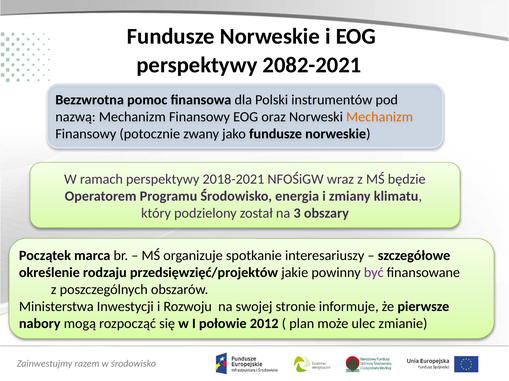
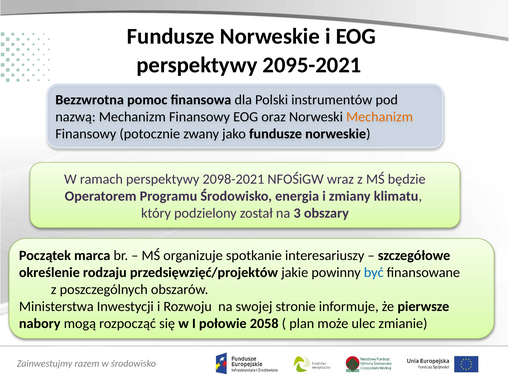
2082-2021: 2082-2021 -> 2095-2021 (312, 65)
2018-2021: 2018-2021 -> 2098-2021 (233, 180)
być colour: purple -> blue (374, 273)
2012: 2012 -> 2058 (264, 324)
